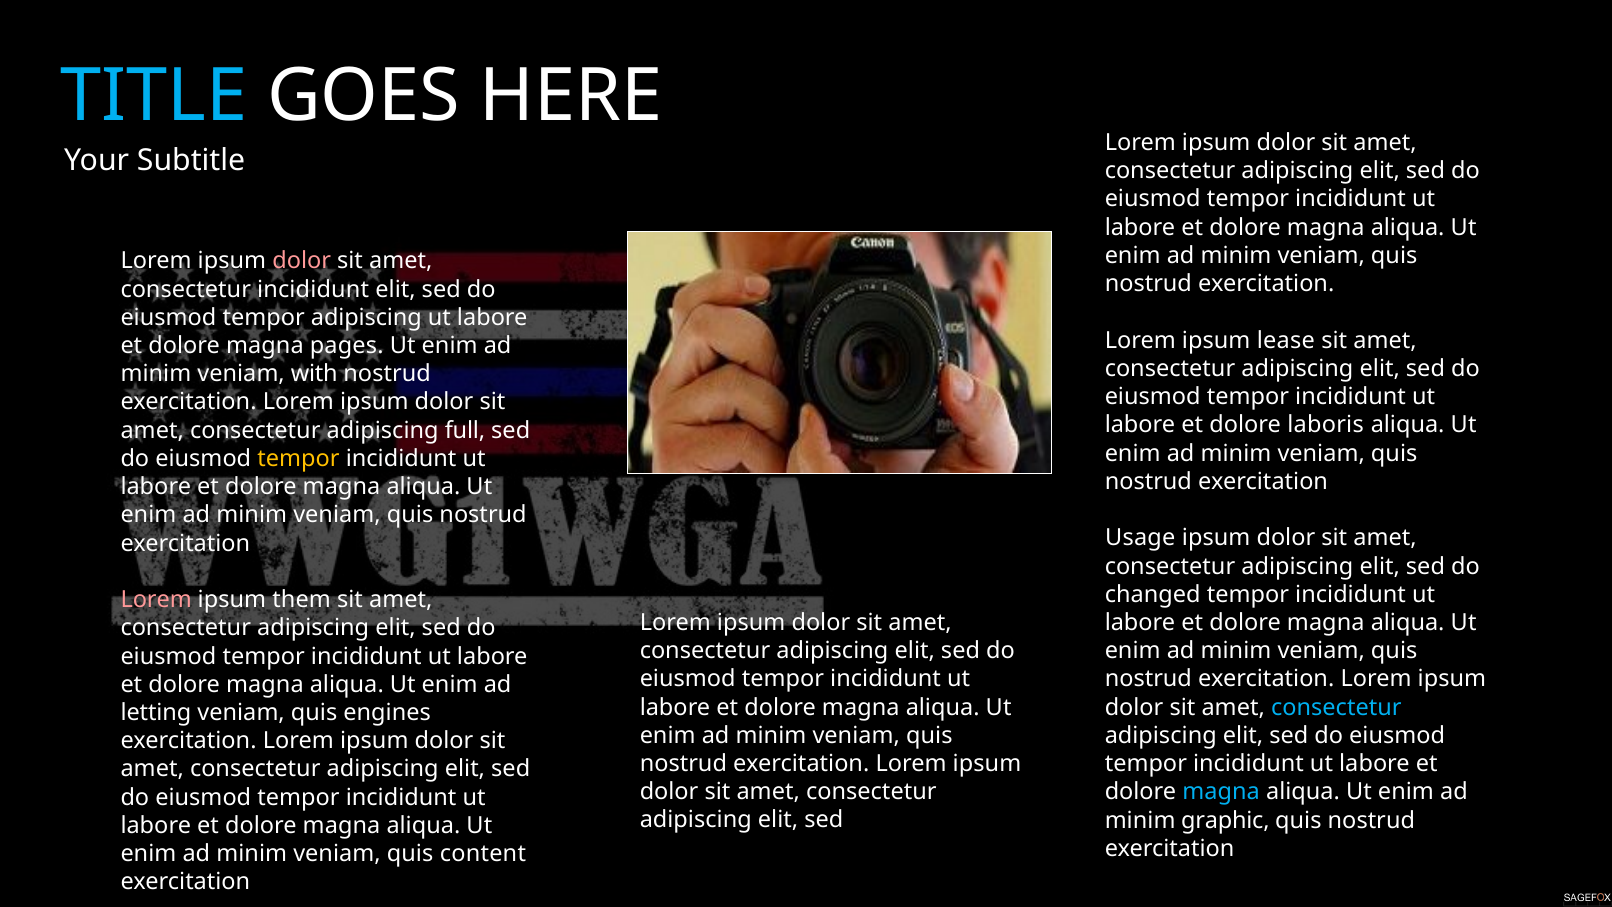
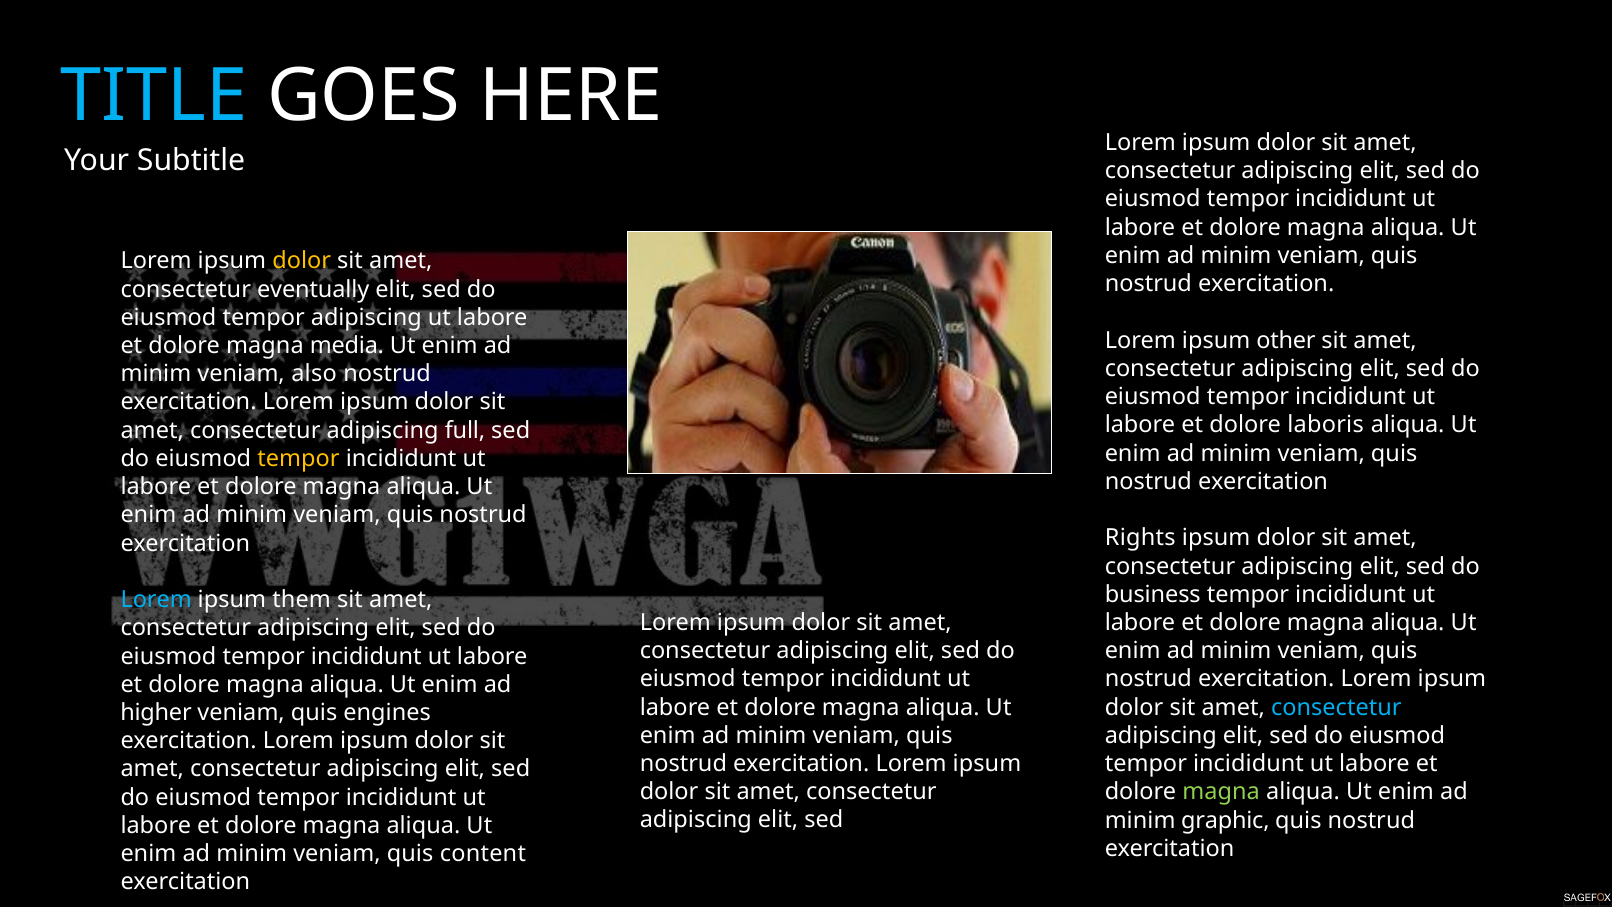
dolor colour: pink -> yellow (302, 261)
consectetur incididunt: incididunt -> eventually (313, 289)
lease: lease -> other (1286, 340)
pages: pages -> media (347, 346)
with: with -> also (314, 374)
Usage: Usage -> Rights (1140, 538)
changed: changed -> business (1153, 594)
Lorem colour: pink -> light blue (156, 600)
letting: letting -> higher (156, 713)
magna colour: light blue -> light green (1221, 792)
